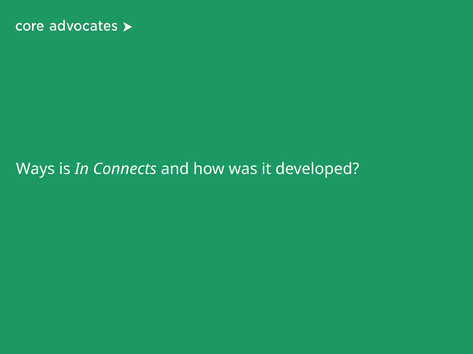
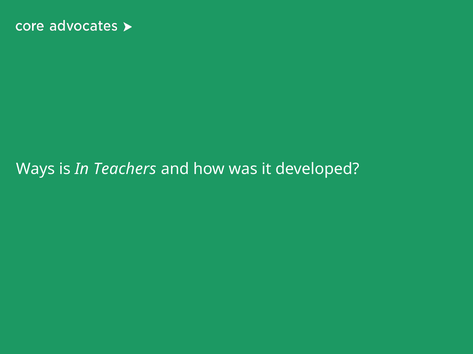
Connects: Connects -> Teachers (125, 169)
